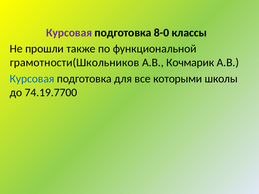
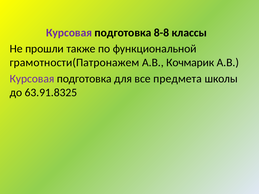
8-0: 8-0 -> 8-8 (162, 33)
грамотности(Школьников: грамотности(Школьников -> грамотности(Патронажем (75, 63)
Курсовая colour: blue -> purple (32, 79)
которыми: которыми -> предмета (178, 79)
74.19.7700: 74.19.7700 -> 63.91.8325 (51, 93)
